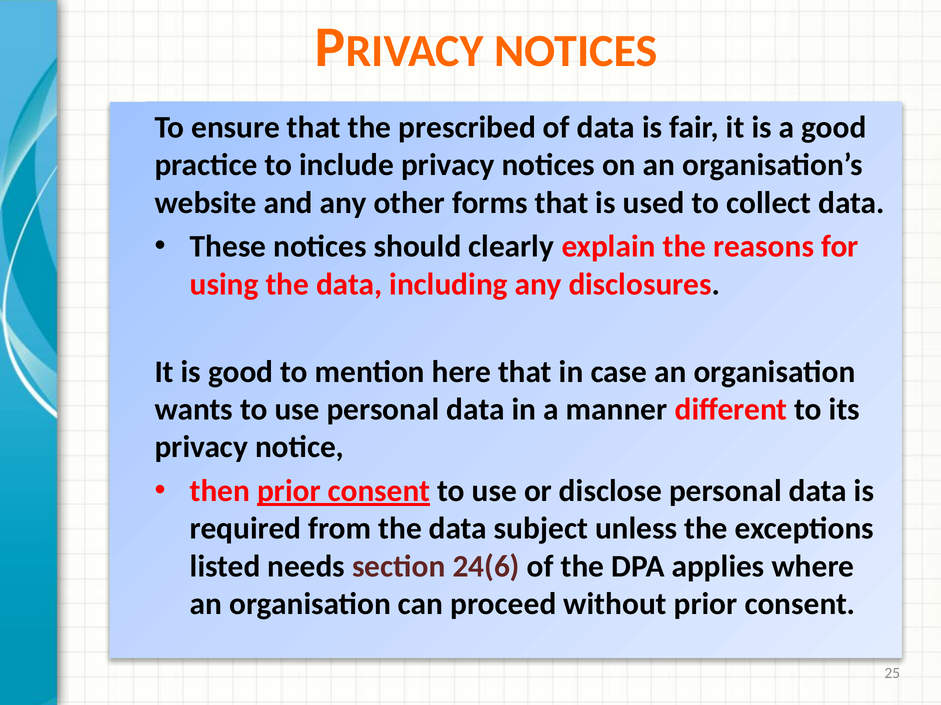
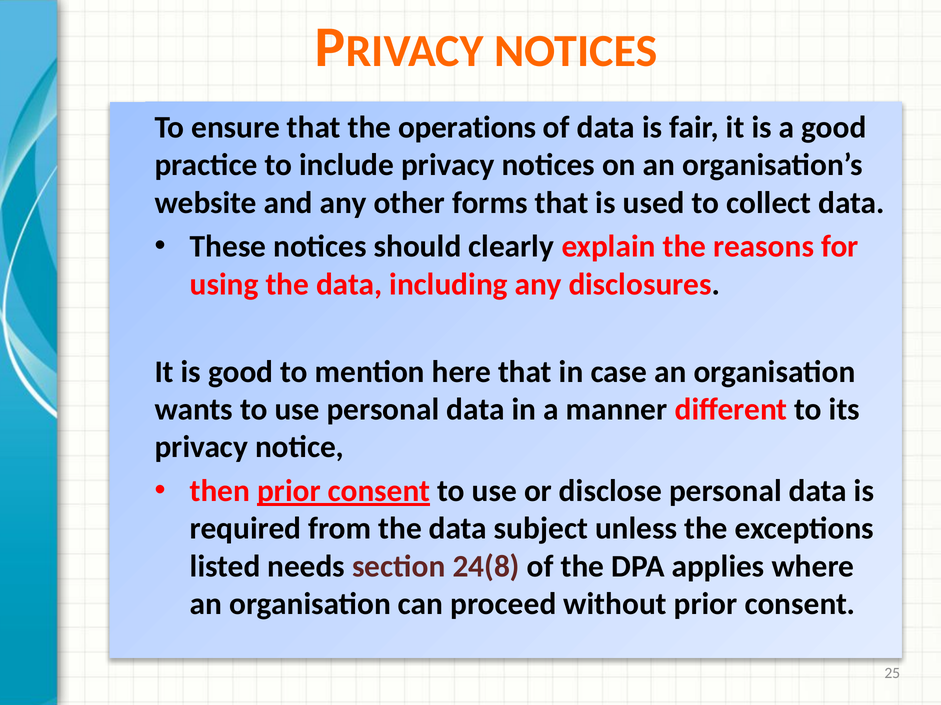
prescribed: prescribed -> operations (467, 128)
24(6: 24(6 -> 24(8 (486, 567)
